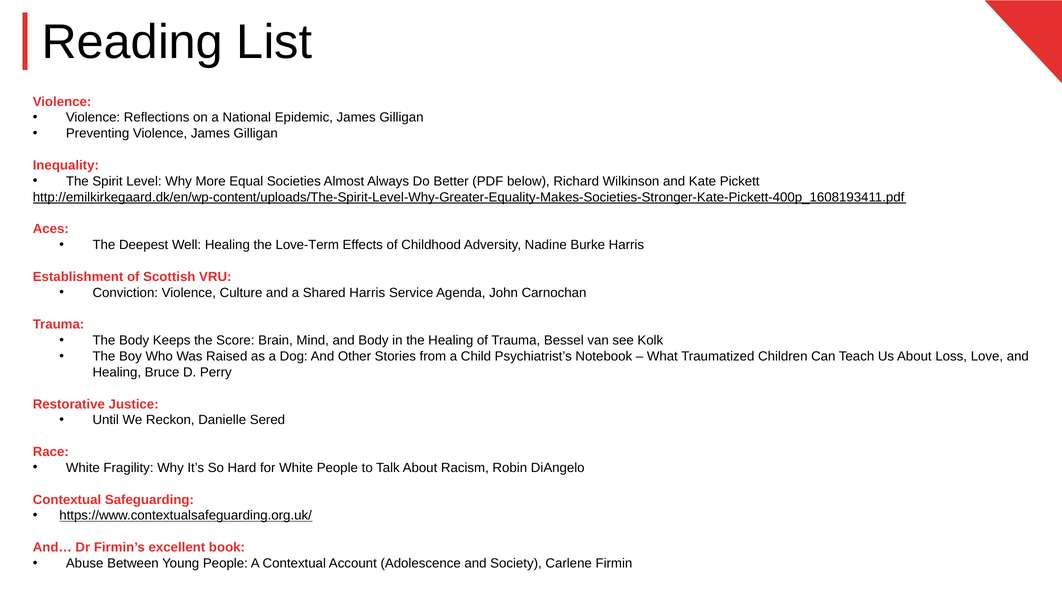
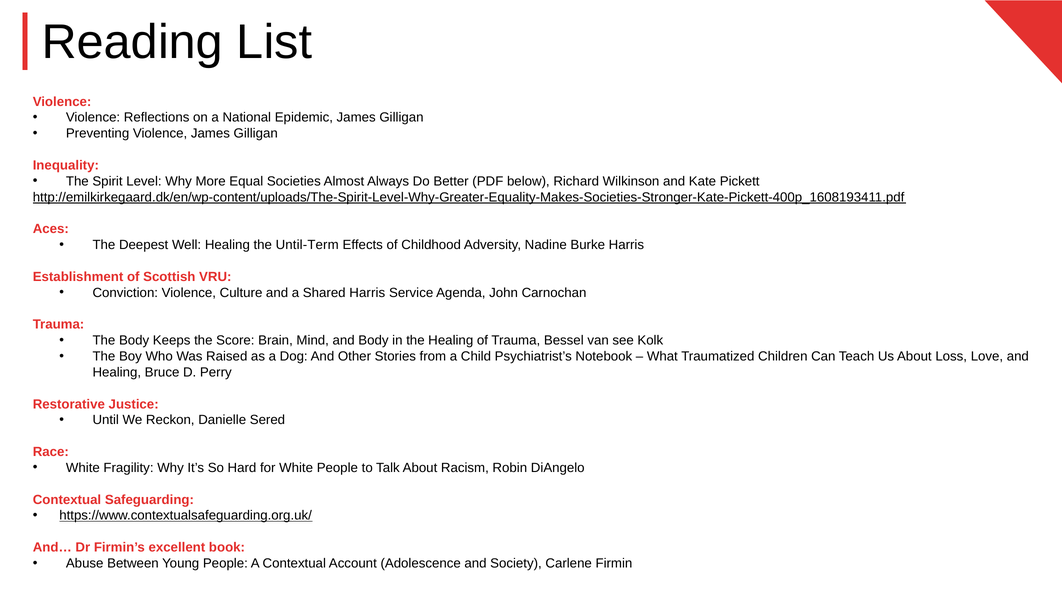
Love-Term: Love-Term -> Until-Term (307, 245)
